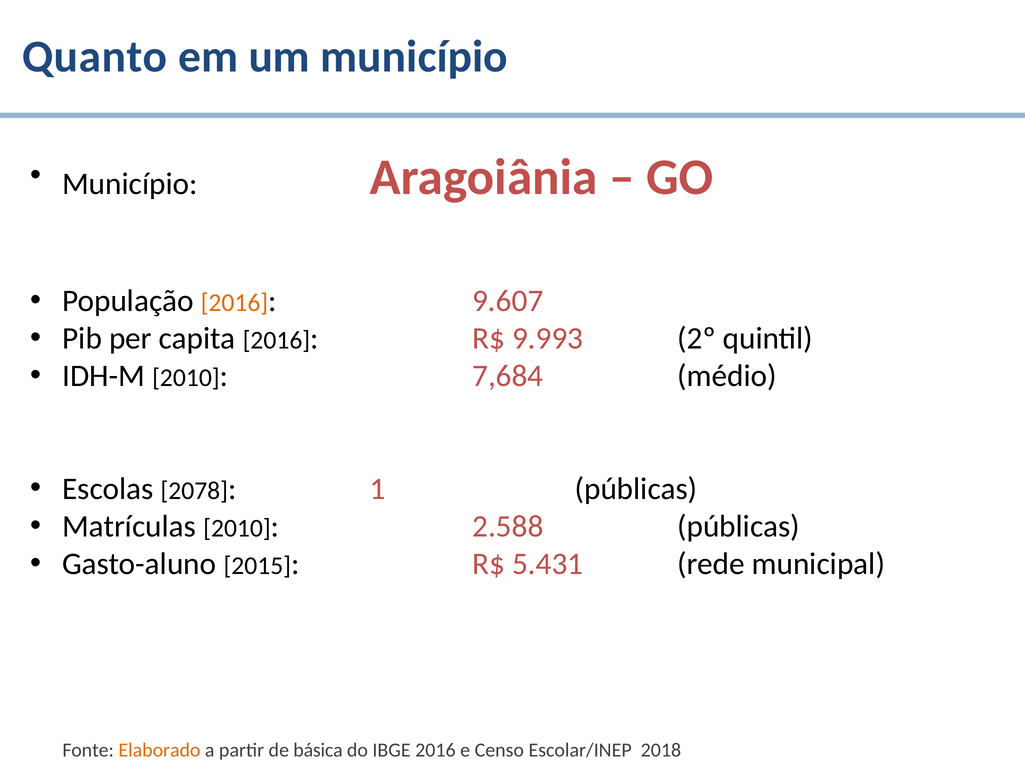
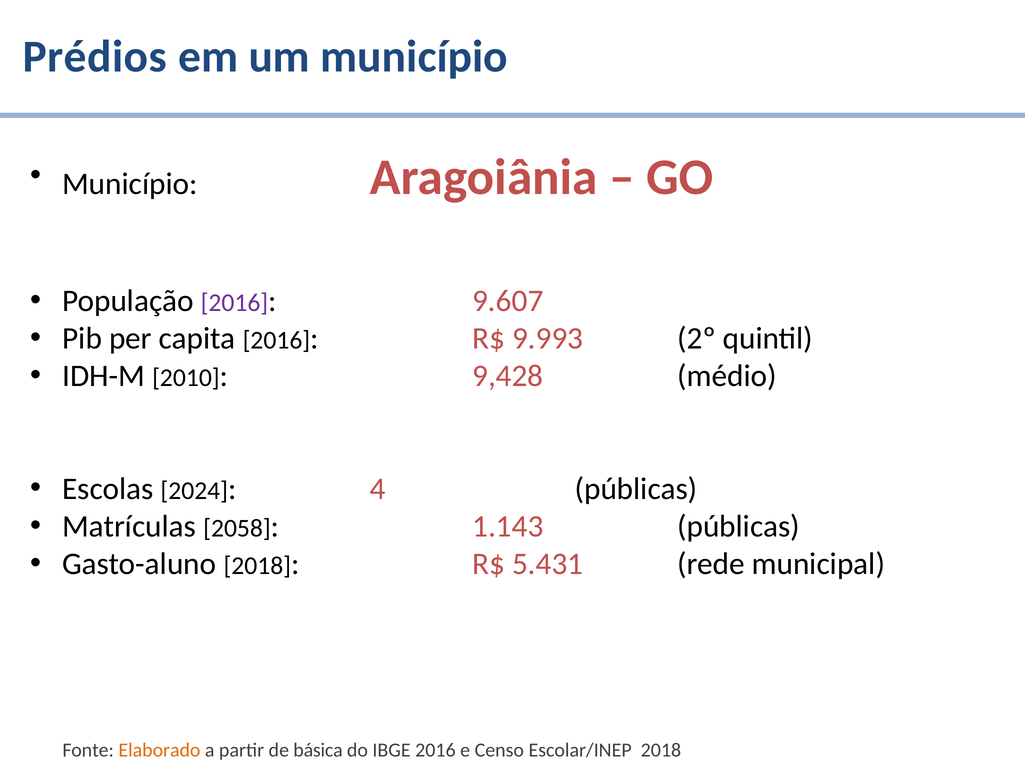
Quanto: Quanto -> Prédios (95, 57)
2016 colour: orange -> purple (234, 303)
7,684: 7,684 -> 9,428 (508, 376)
2078: 2078 -> 2024 (194, 491)
1: 1 -> 4 (378, 489)
Matrículas 2010: 2010 -> 2058 (237, 528)
2.588: 2.588 -> 1.143 (508, 526)
Gasto-aluno 2015: 2015 -> 2018 (257, 566)
